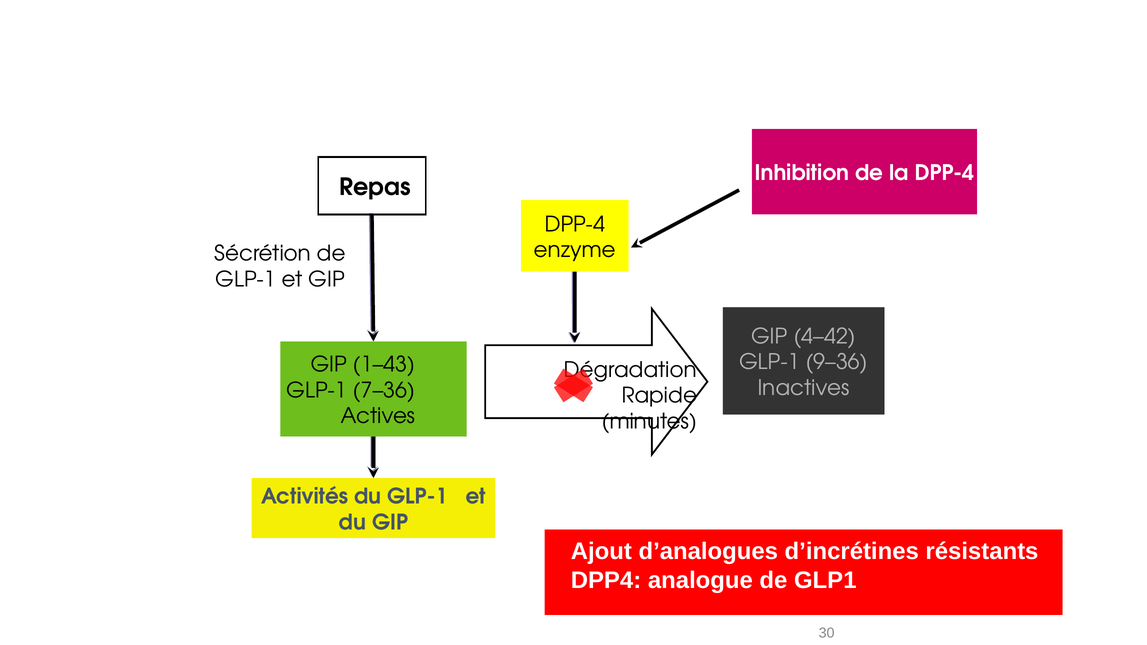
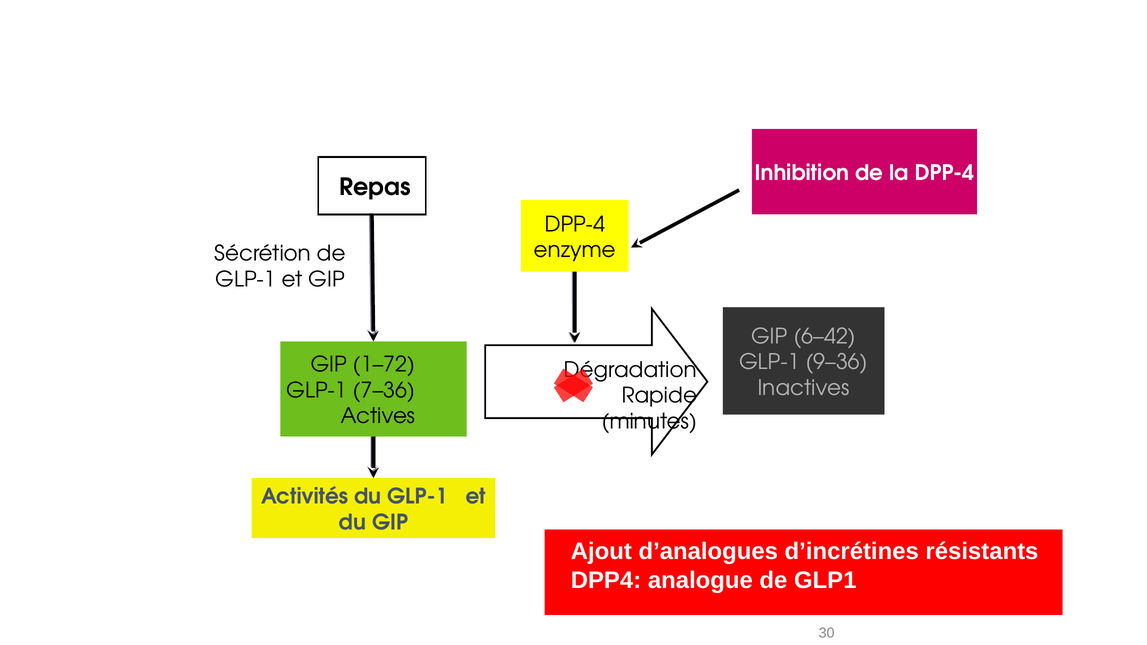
4–42: 4–42 -> 6–42 (825, 337)
1–43: 1–43 -> 1–72 (384, 365)
